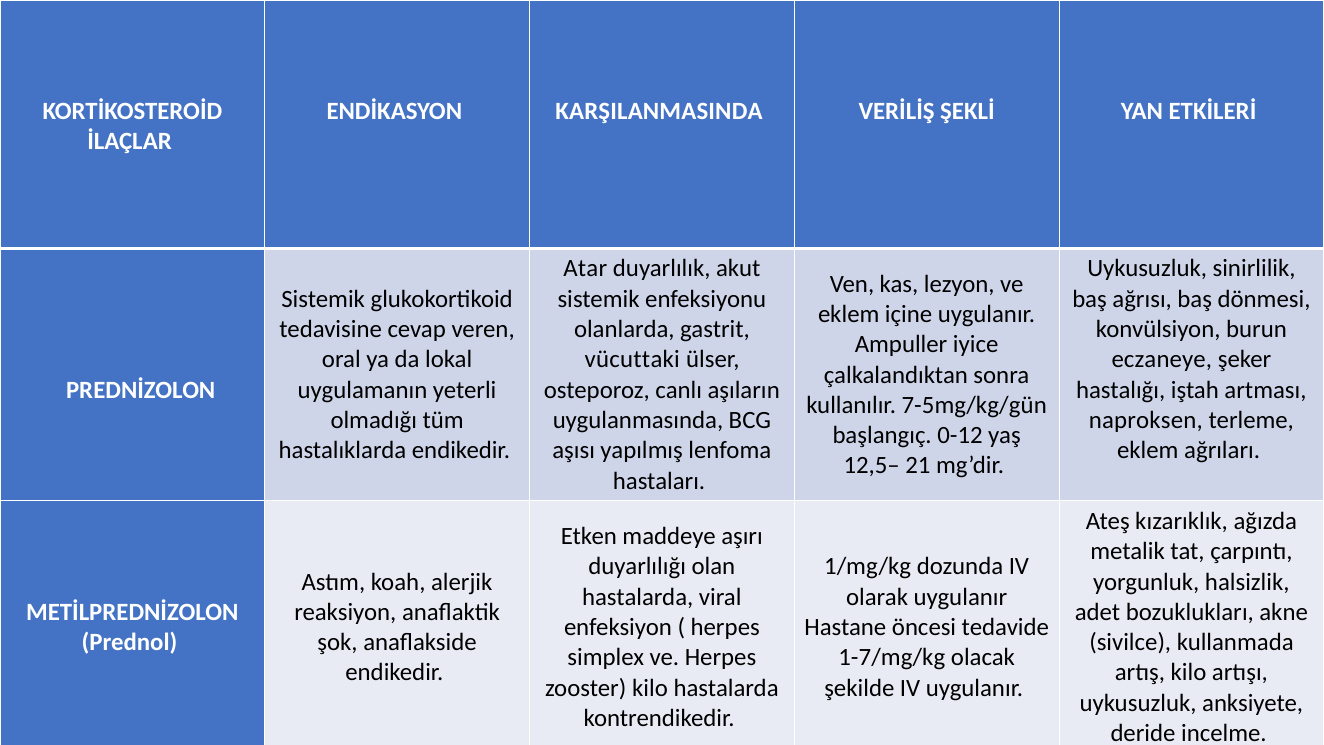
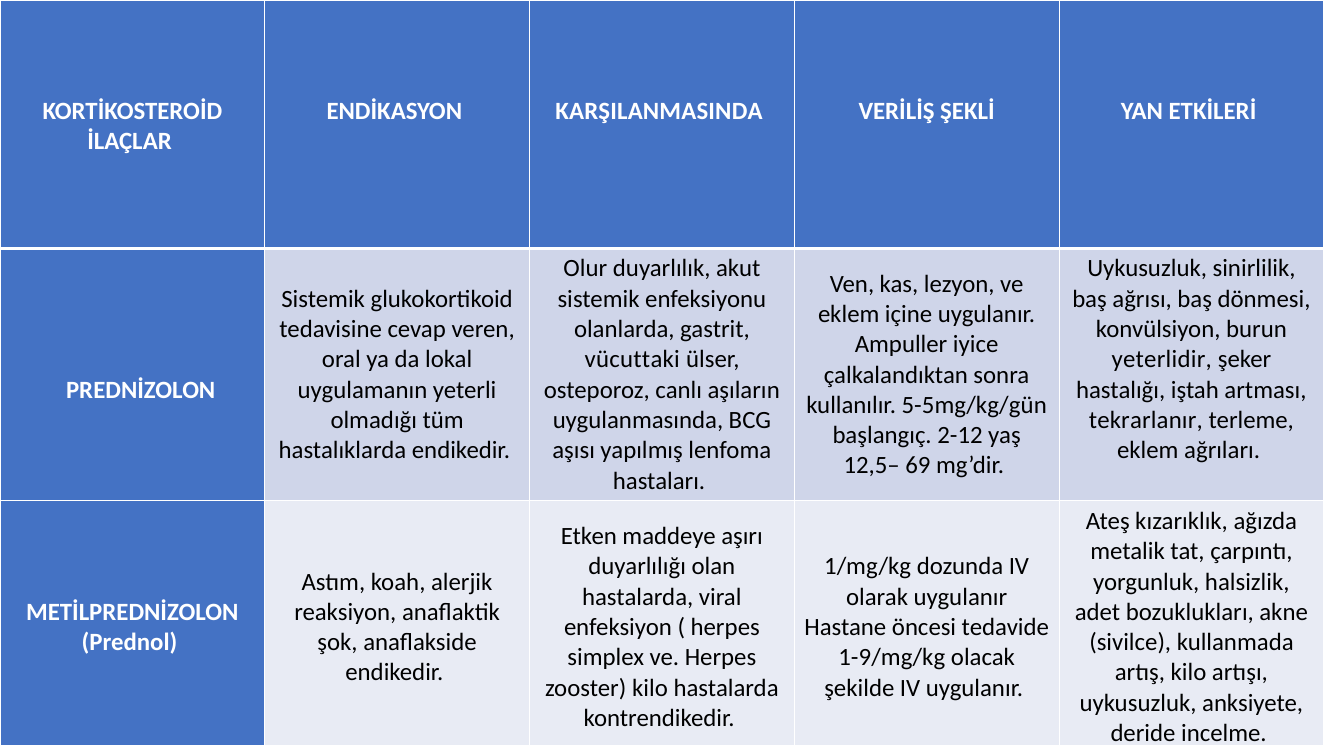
Atar: Atar -> Olur (585, 269)
eczaneye: eczaneye -> yeterlidir (1162, 360)
7-5mg/kg/gün: 7-5mg/kg/gün -> 5-5mg/kg/gün (974, 405)
naproksen: naproksen -> tekrarlanır (1146, 420)
0-12: 0-12 -> 2-12 (960, 435)
21: 21 -> 69 (918, 466)
1-7/mg/kg: 1-7/mg/kg -> 1-9/mg/kg (892, 657)
